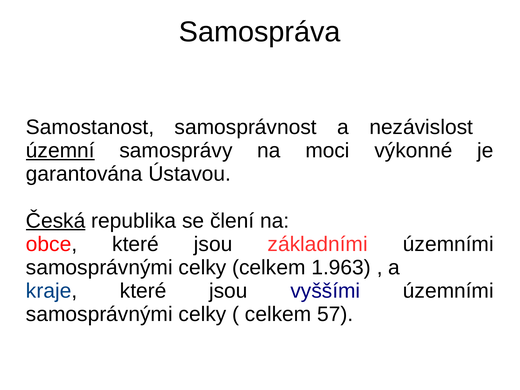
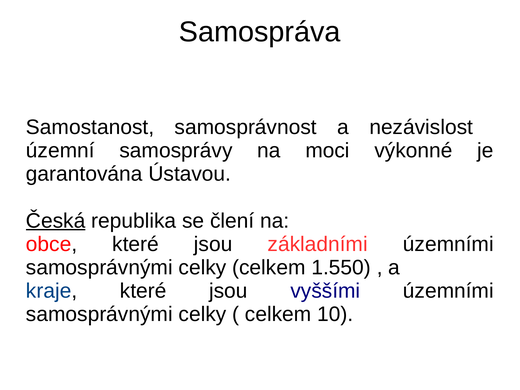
územní underline: present -> none (60, 151)
1.963: 1.963 -> 1.550 (341, 268)
57: 57 -> 10 (335, 314)
